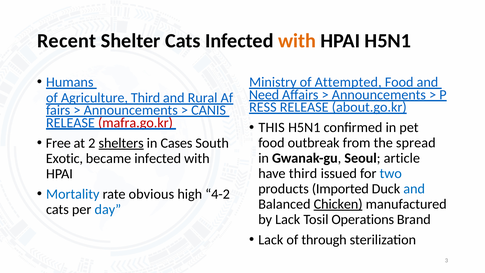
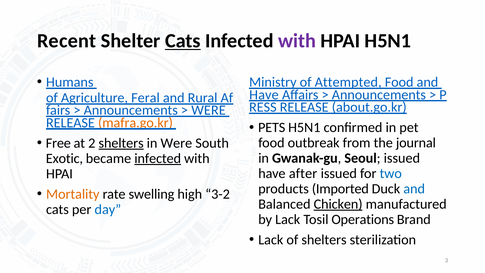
Cats underline: none -> present (183, 41)
with colour: orange -> purple (297, 41)
Need: Need -> Have (264, 95)
Agriculture Third: Third -> Feral (145, 98)
CANIS: CANIS -> WERE (209, 110)
mafra.go.kr colour: red -> orange (135, 123)
THIS: THIS -> PETS (272, 127)
in Cases: Cases -> Were (176, 143)
spread: spread -> journal (416, 143)
Seoul article: article -> issued (402, 158)
infected underline: none -> present (158, 158)
have third: third -> after (303, 173)
Mortality colour: blue -> orange (73, 194)
obvious: obvious -> swelling (151, 194)
4-2: 4-2 -> 3-2 (218, 194)
of through: through -> shelters (324, 240)
